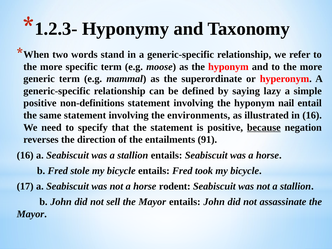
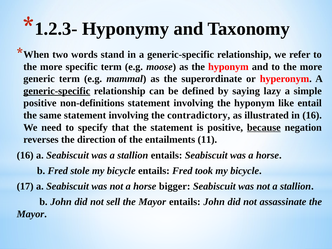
generic-specific underline: none -> present (57, 91)
nail: nail -> like (286, 103)
environments: environments -> contradictory (199, 115)
91: 91 -> 11 (207, 140)
rodent: rodent -> bigger (175, 186)
